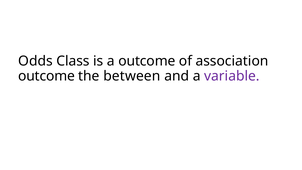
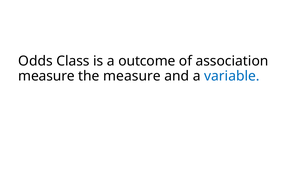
outcome: outcome -> measure (46, 76)
the between: between -> measure (132, 76)
variable colour: purple -> blue (232, 76)
